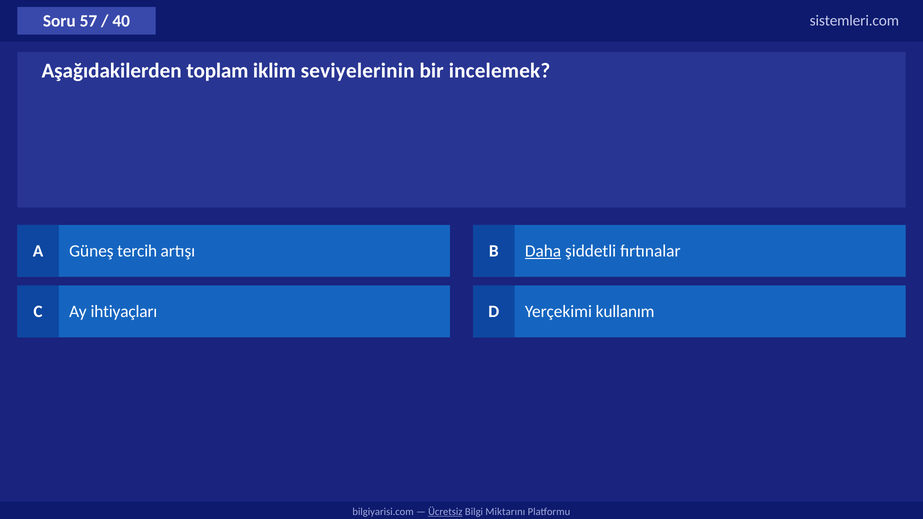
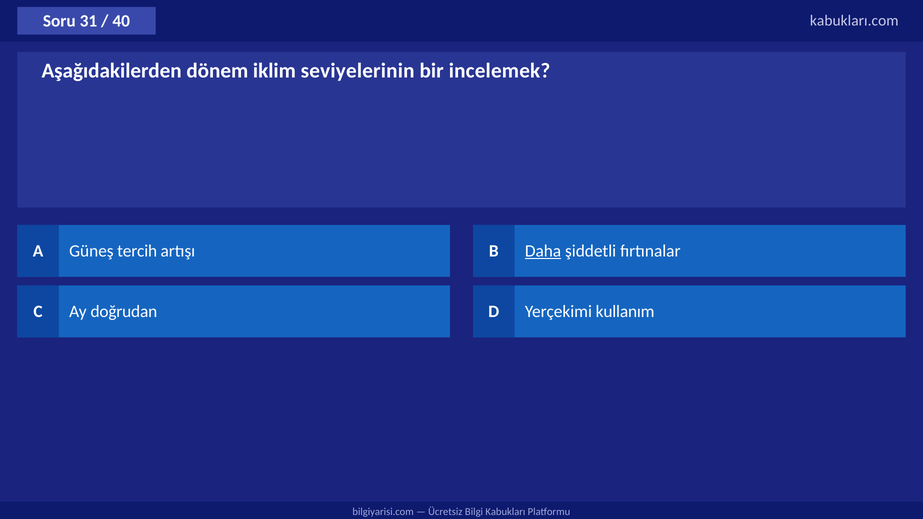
57: 57 -> 31 (88, 21)
sistemleri.com: sistemleri.com -> kabukları.com (854, 21)
toplam: toplam -> dönem (217, 71)
ihtiyaçları: ihtiyaçları -> doğrudan (124, 312)
Ücretsiz underline: present -> none (445, 512)
Miktarını: Miktarını -> Kabukları (505, 512)
